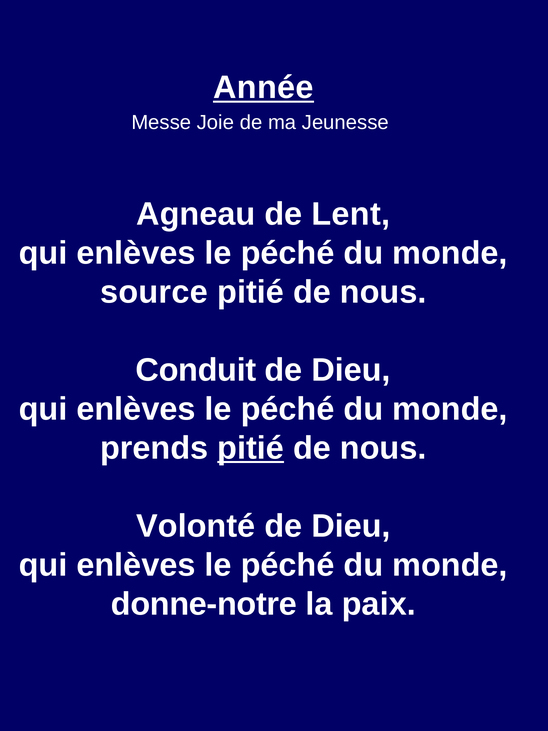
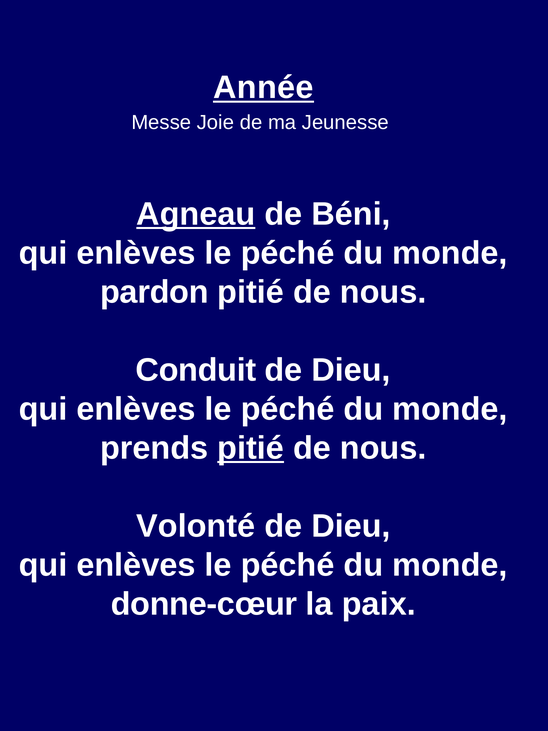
Agneau underline: none -> present (196, 214)
Lent: Lent -> Béni (351, 214)
source: source -> pardon (154, 292)
donne-notre: donne-notre -> donne-cœur (204, 604)
